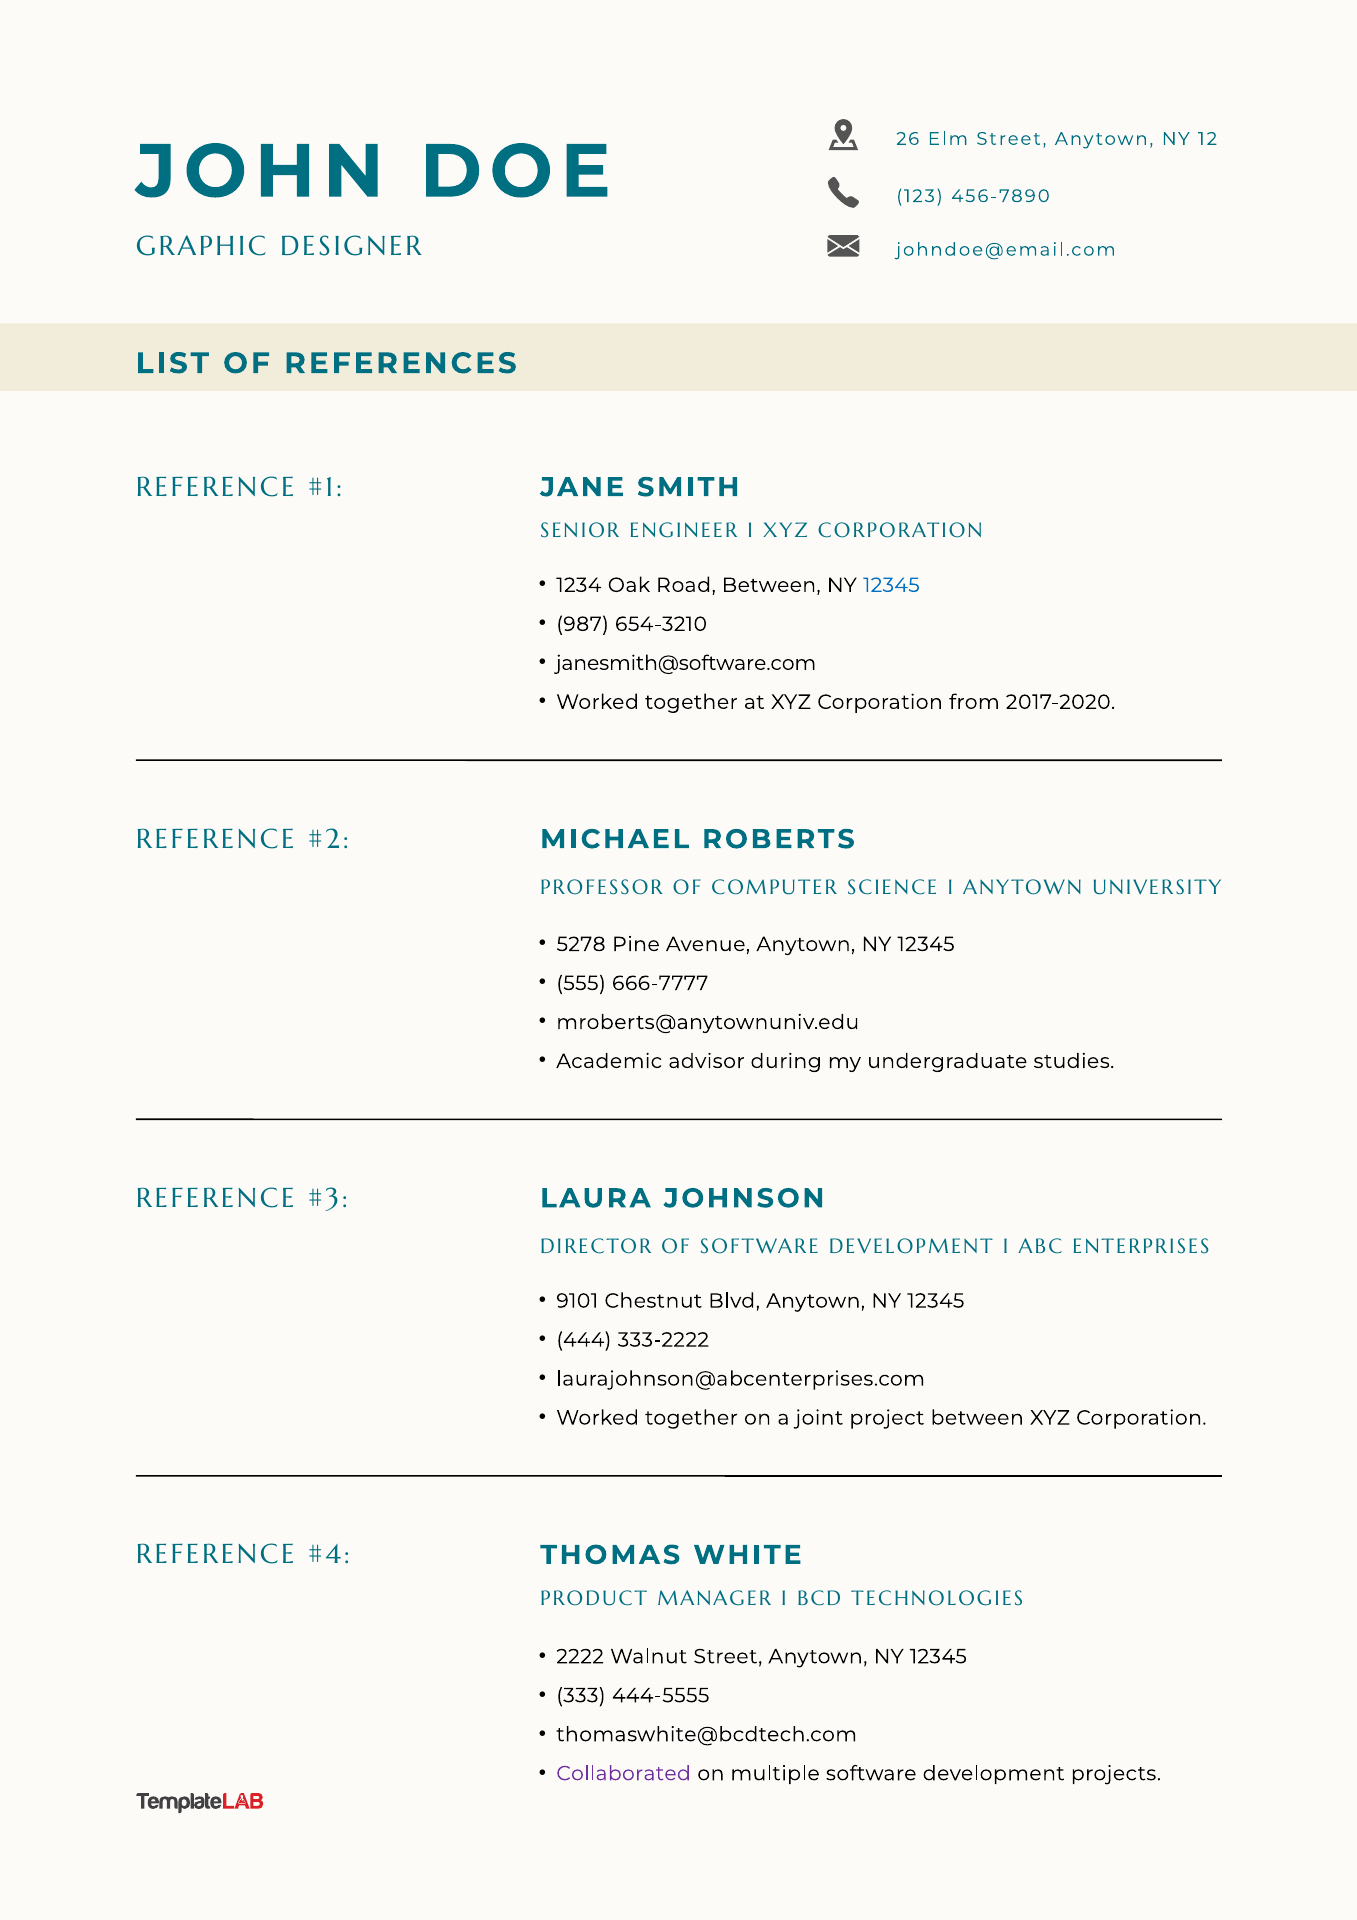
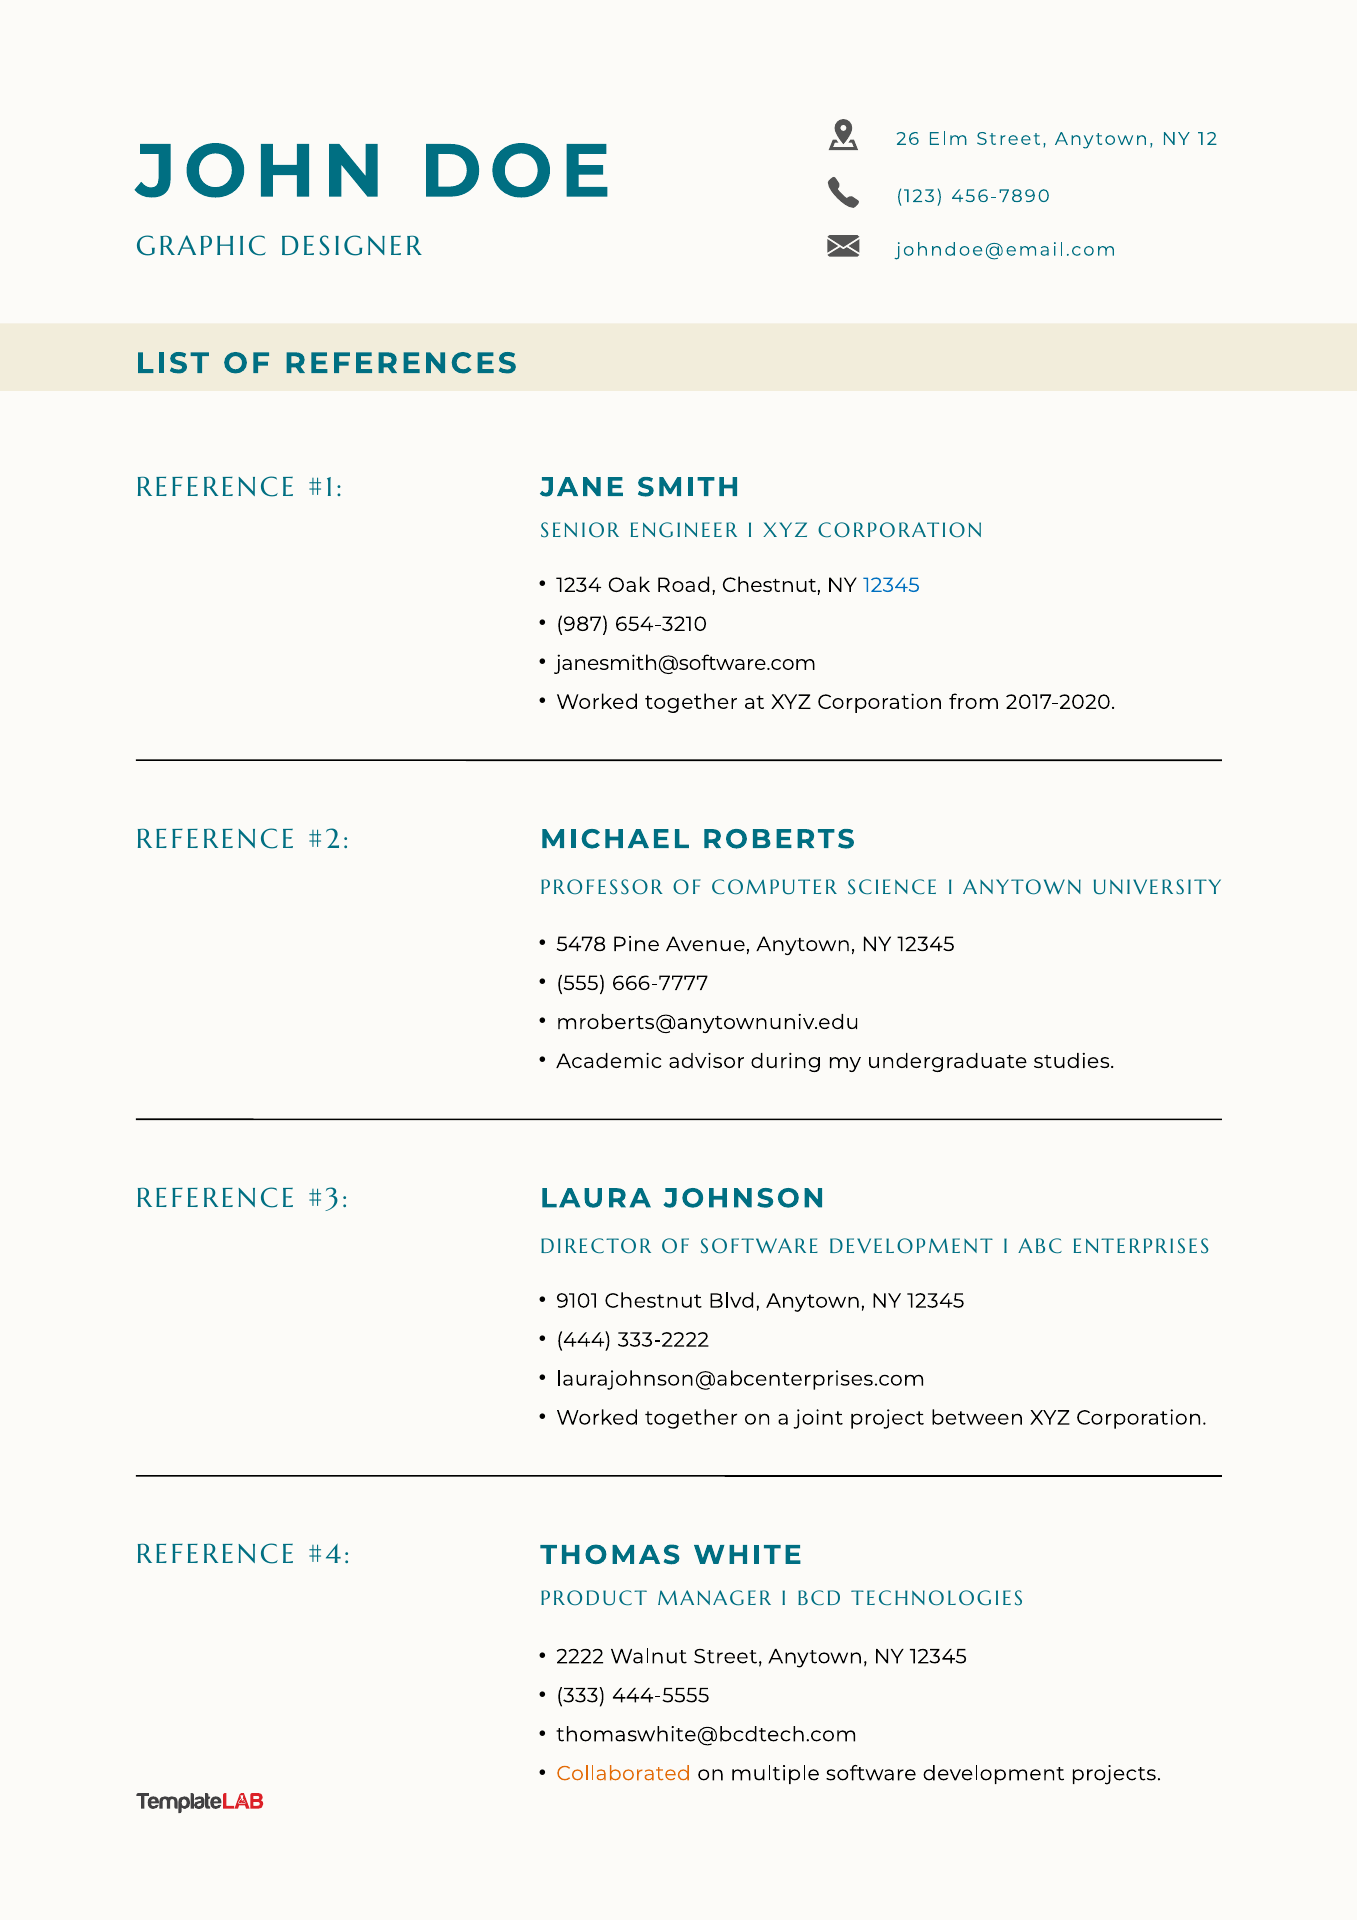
Road Between: Between -> Chestnut (771, 585)
5278: 5278 -> 5478 (581, 944)
Collaborated colour: purple -> orange (624, 1774)
